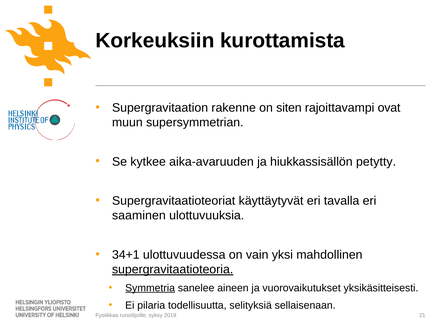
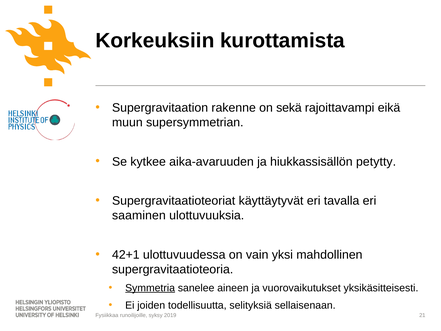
siten: siten -> sekä (289, 108)
ovat: ovat -> eikä (389, 108)
34+1: 34+1 -> 42+1 (126, 255)
supergravitaatioteoria underline: present -> none (173, 269)
pilaria: pilaria -> joiden (151, 305)
